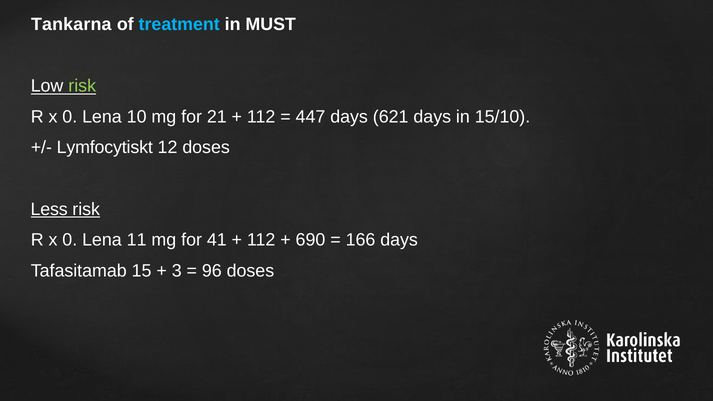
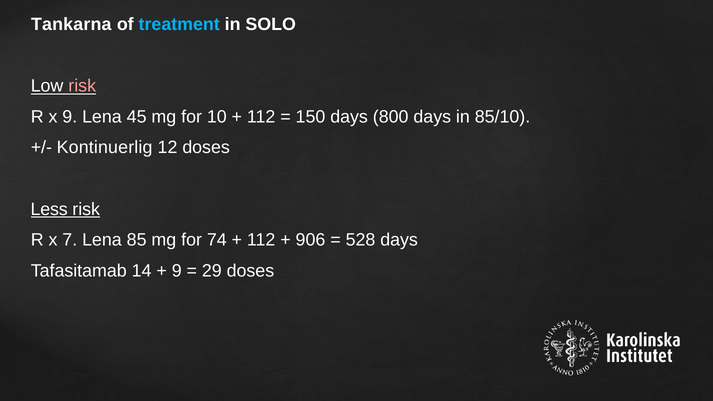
MUST: MUST -> SOLO (271, 24)
risk colour: light green -> pink (82, 86)
0: 0 -> 9 (70, 117)
10: 10 -> 45 (137, 117)
21: 21 -> 10 (217, 117)
447: 447 -> 150 (310, 117)
621: 621 -> 800 (391, 117)
15/10: 15/10 -> 85/10 (503, 117)
Lymfocytiskt: Lymfocytiskt -> Kontinuerlig (105, 148)
0: 0 -> 7 (70, 240)
11: 11 -> 85 (137, 240)
41: 41 -> 74 (217, 240)
690: 690 -> 906 (310, 240)
166: 166 -> 528 (361, 240)
15: 15 -> 14 (142, 271)
3: 3 -> 9 (177, 271)
96: 96 -> 29 (212, 271)
